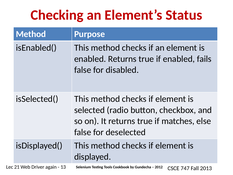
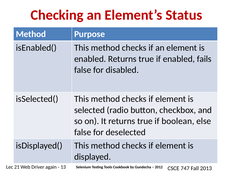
matches: matches -> boolean (178, 121)
